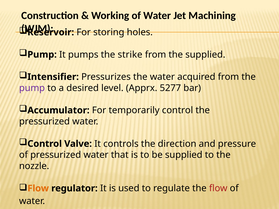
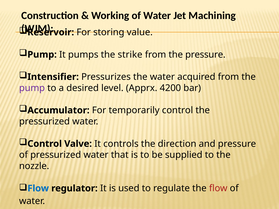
holes: holes -> value (140, 32)
the supplied: supplied -> pressure (205, 55)
5277: 5277 -> 4200 (170, 88)
Flow colour: orange -> blue (38, 189)
